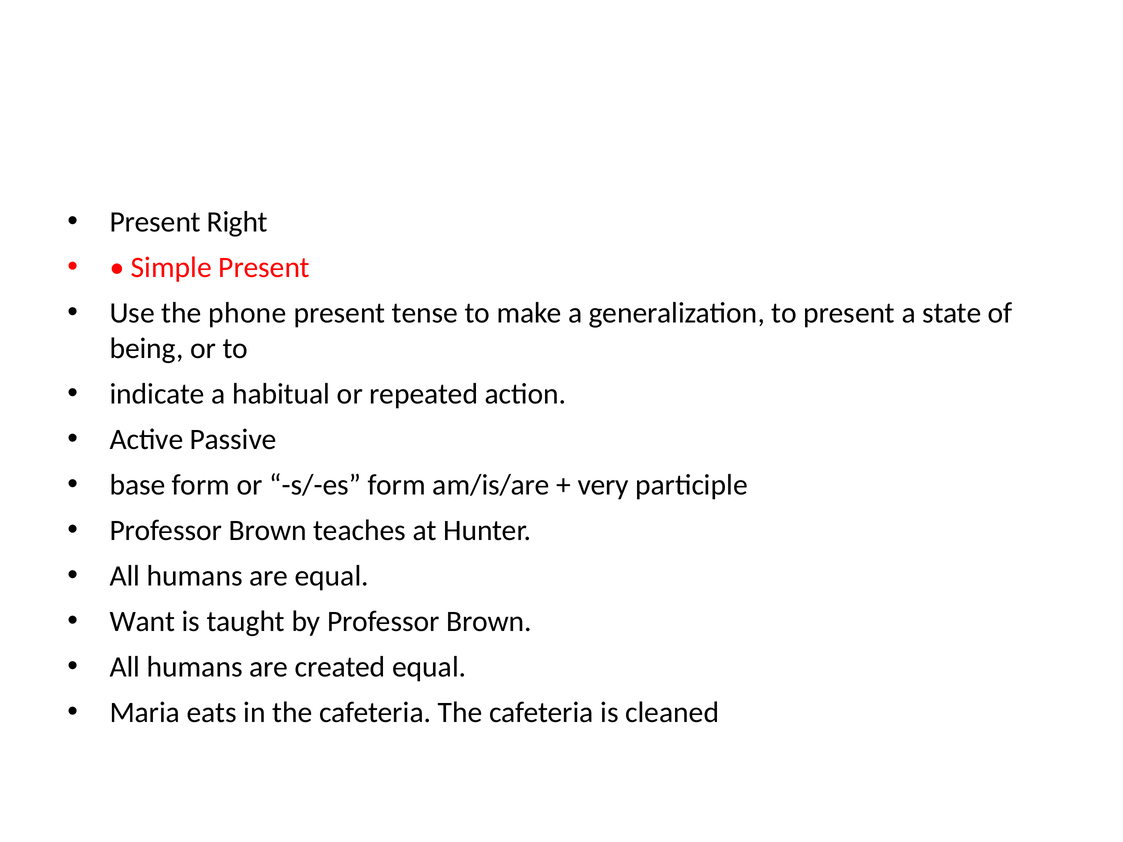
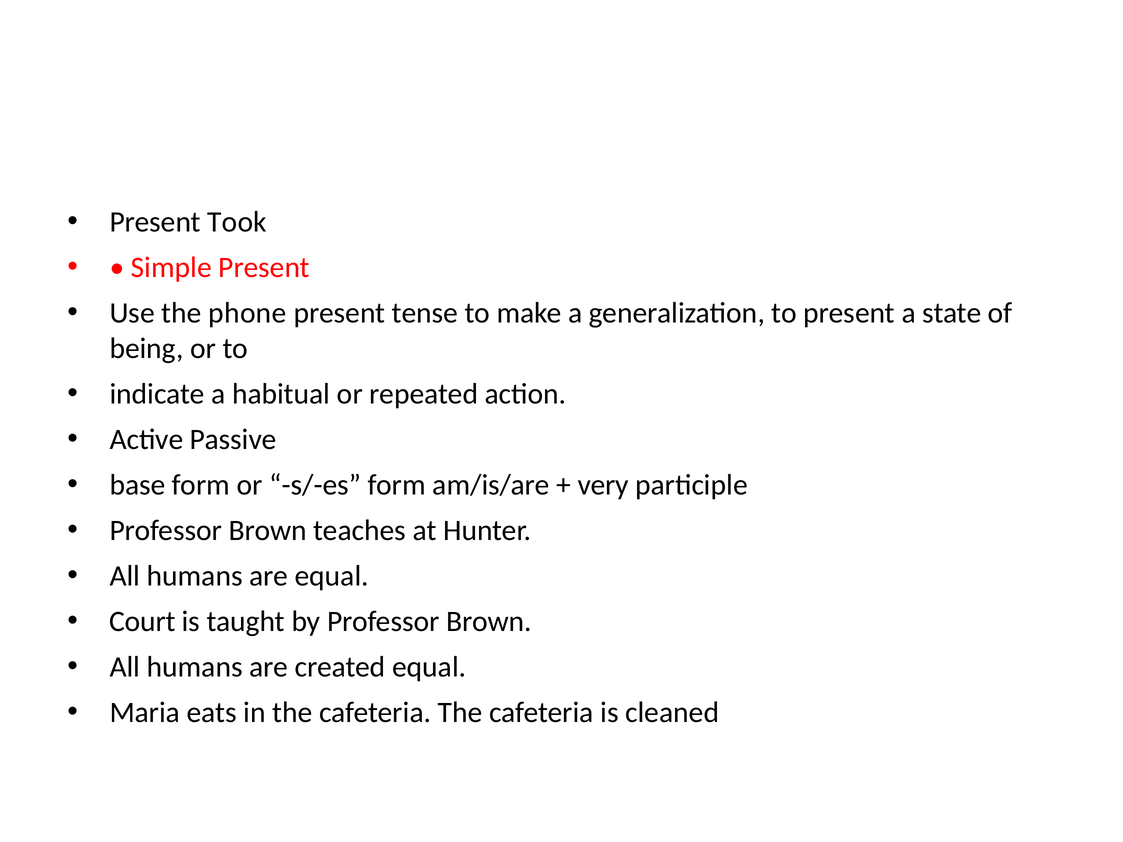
Right: Right -> Took (237, 222)
Want: Want -> Court (142, 622)
